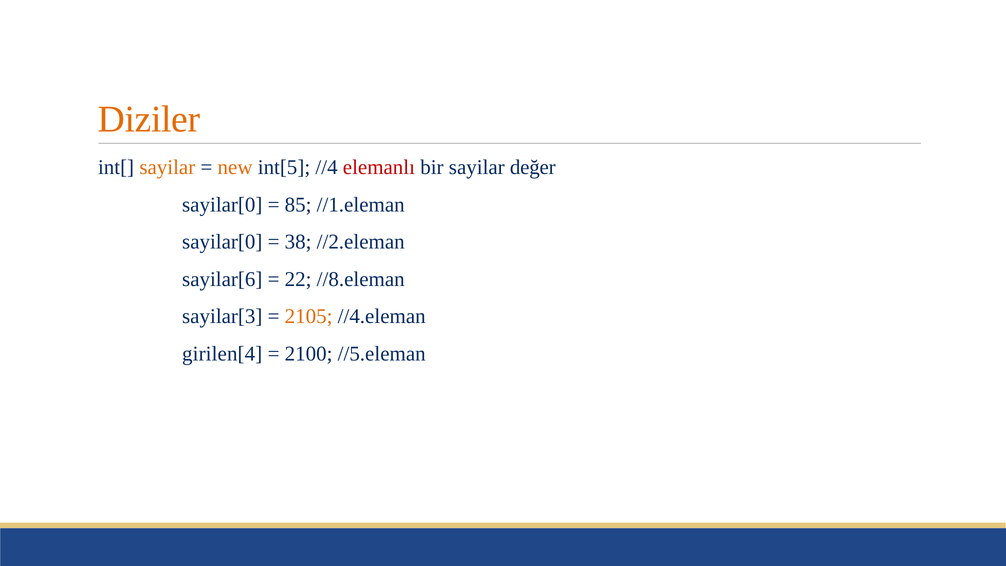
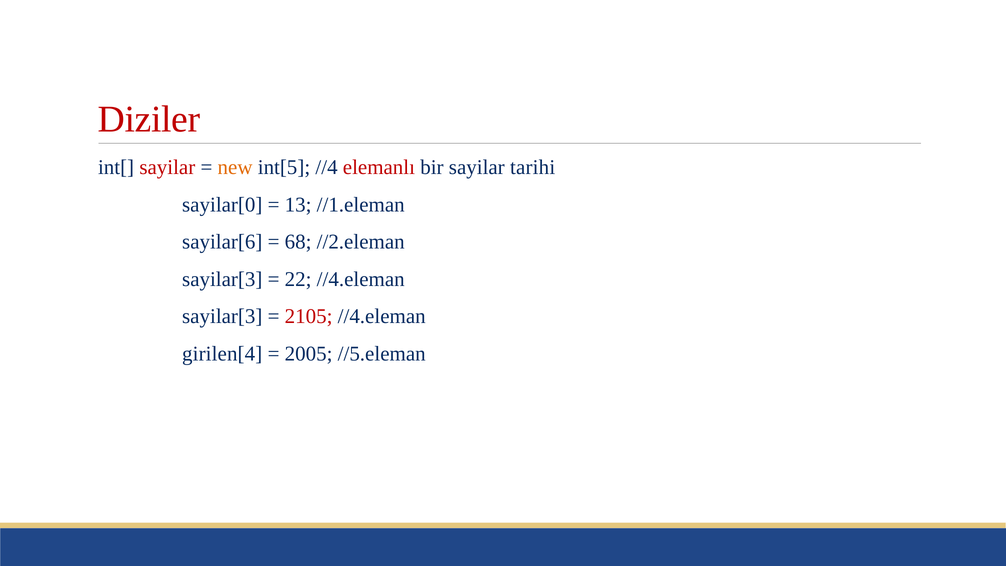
Diziler colour: orange -> red (149, 119)
sayilar colour: orange -> red (167, 167)
değer: değer -> tarihi (533, 167)
85: 85 -> 13 (298, 205)
sayilar[0: sayilar[0 -> sayilar[6 (222, 242)
38: 38 -> 68 (298, 242)
sayilar[6: sayilar[6 -> sayilar[3 (222, 279)
22 //8.eleman: //8.eleman -> //4.eleman (361, 279)
2105 colour: orange -> red (309, 317)
2100: 2100 -> 2005 (309, 354)
